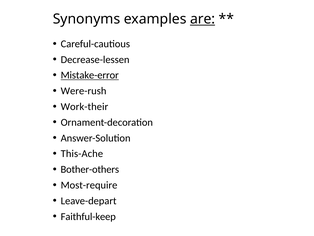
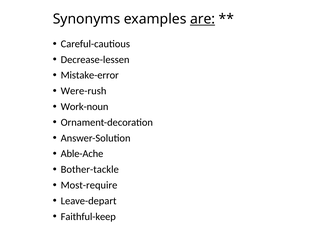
Mistake-error underline: present -> none (90, 75)
Work-their: Work-their -> Work-noun (85, 106)
This-Ache: This-Ache -> Able-Ache (82, 153)
Bother-others: Bother-others -> Bother-tackle (90, 169)
